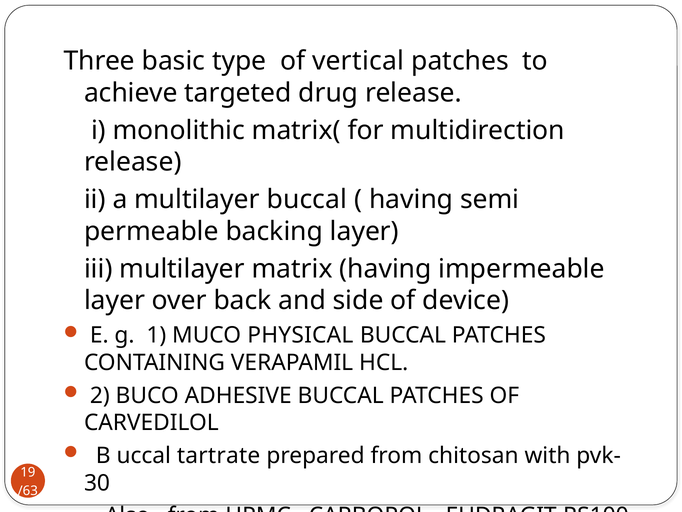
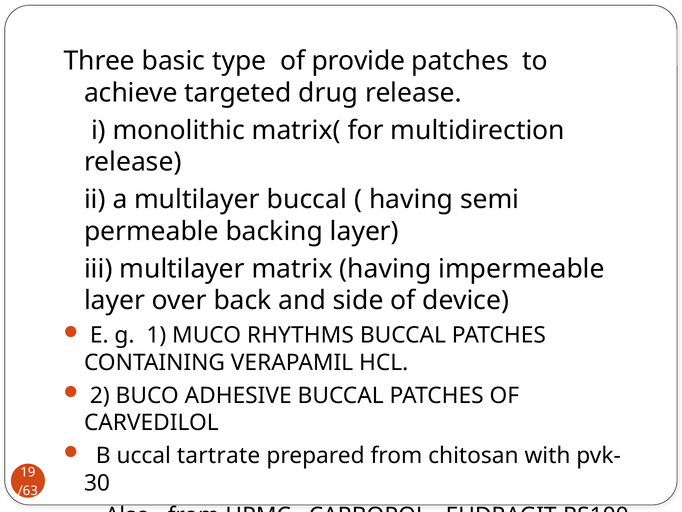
vertical: vertical -> provide (358, 61)
PHYSICAL: PHYSICAL -> RHYTHMS (300, 335)
